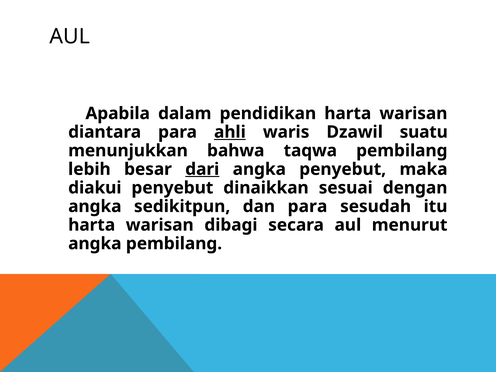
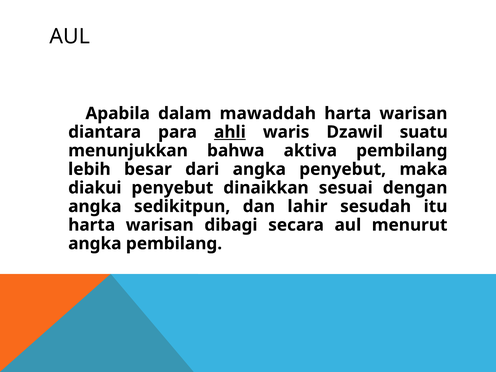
pendidikan: pendidikan -> mawaddah (268, 113)
taqwa: taqwa -> aktiva (310, 151)
dari underline: present -> none (202, 169)
dan para: para -> lahir (308, 206)
